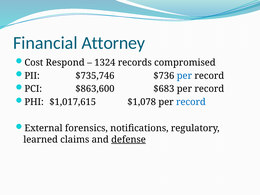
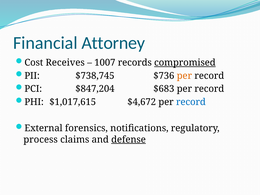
Respond: Respond -> Receives (65, 63)
1324: 1324 -> 1007 (105, 63)
compromised underline: none -> present (185, 63)
$735,746: $735,746 -> $738,745 (95, 76)
per colour: blue -> orange (184, 76)
$863,600: $863,600 -> $847,204 (95, 89)
$1,078: $1,078 -> $4,672 (142, 102)
learned: learned -> process (41, 140)
